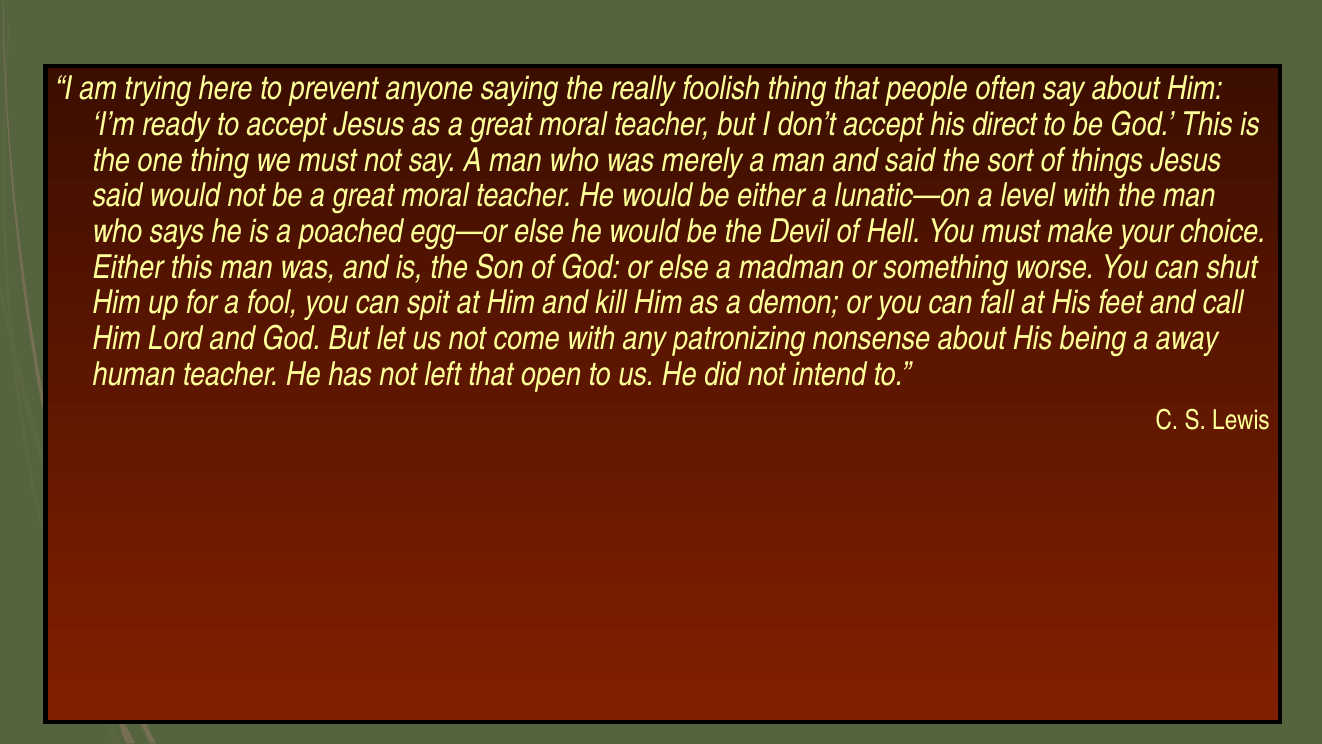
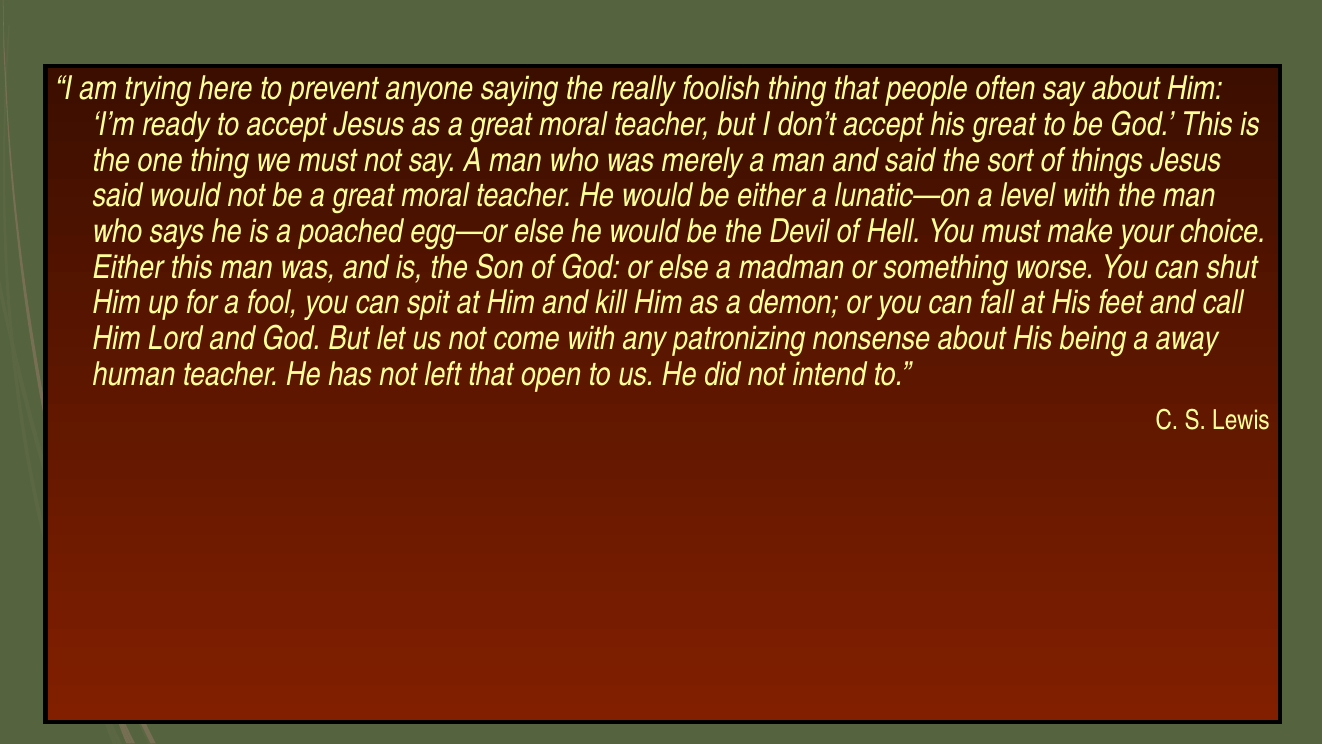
his direct: direct -> great (1004, 124)
